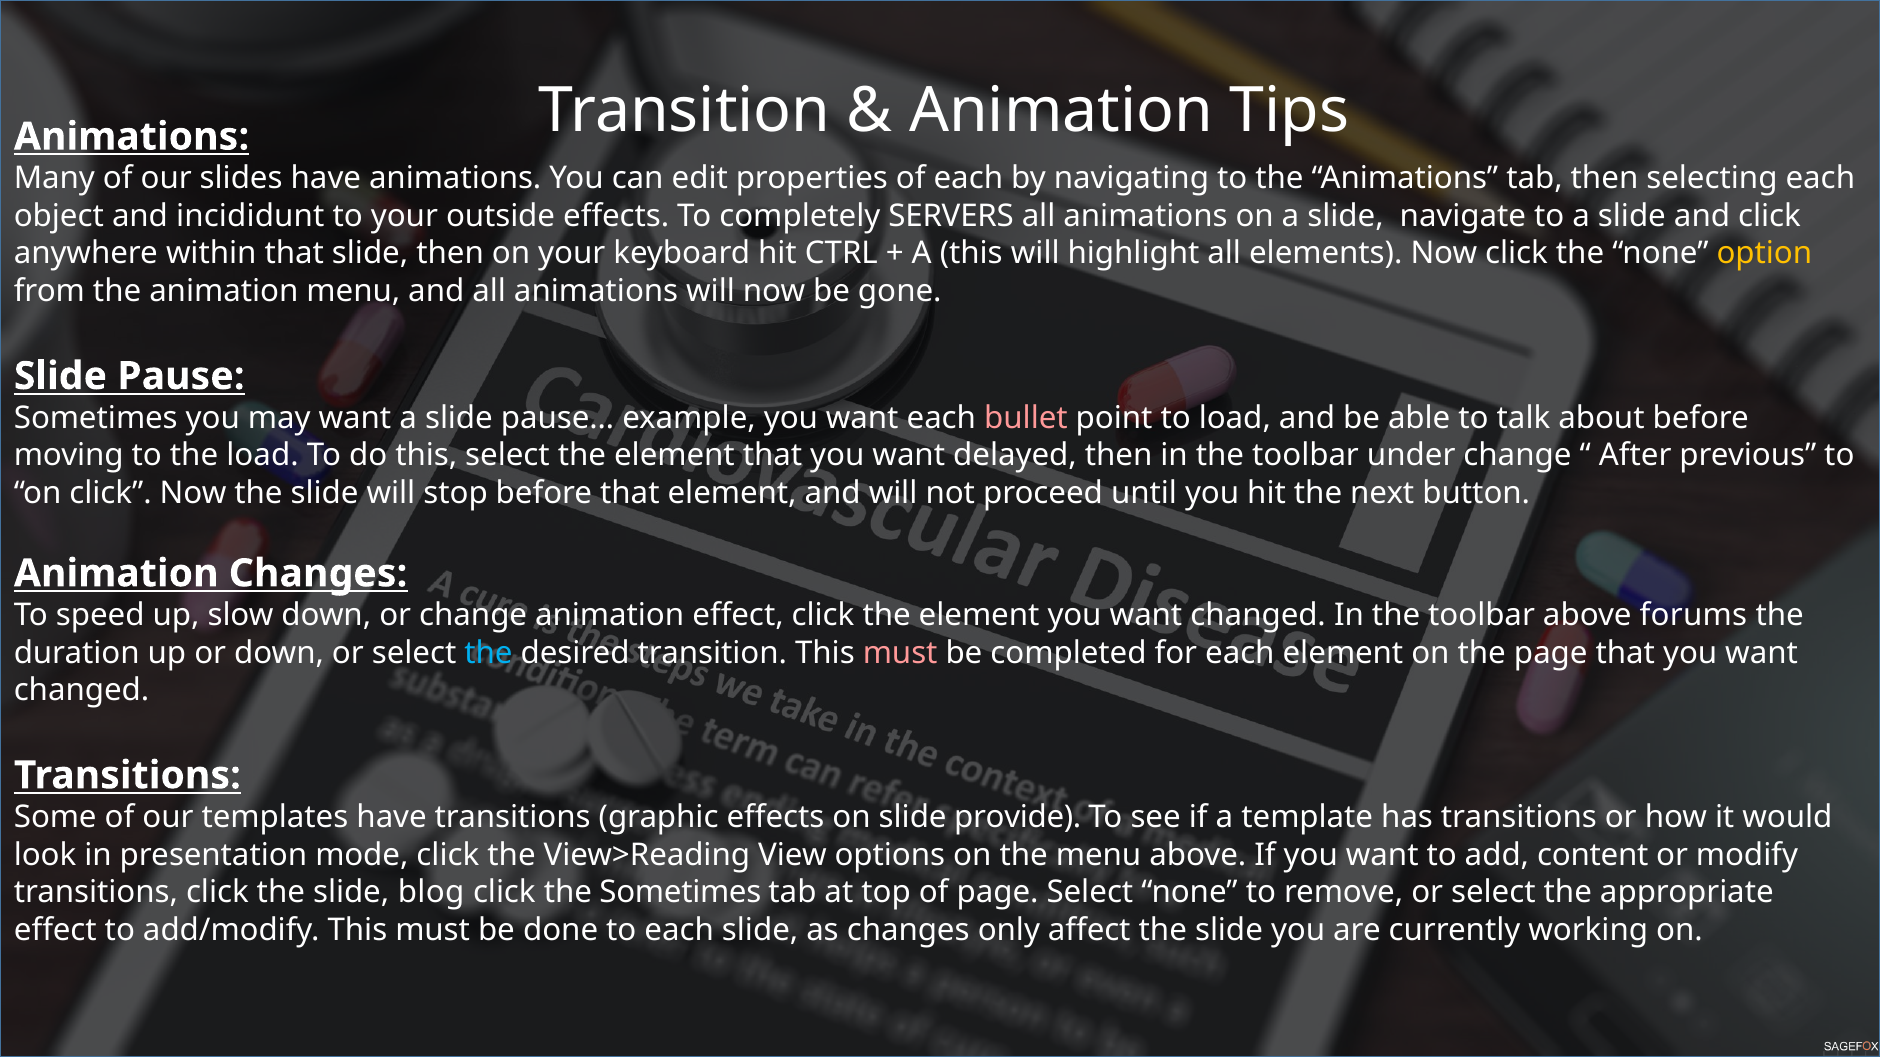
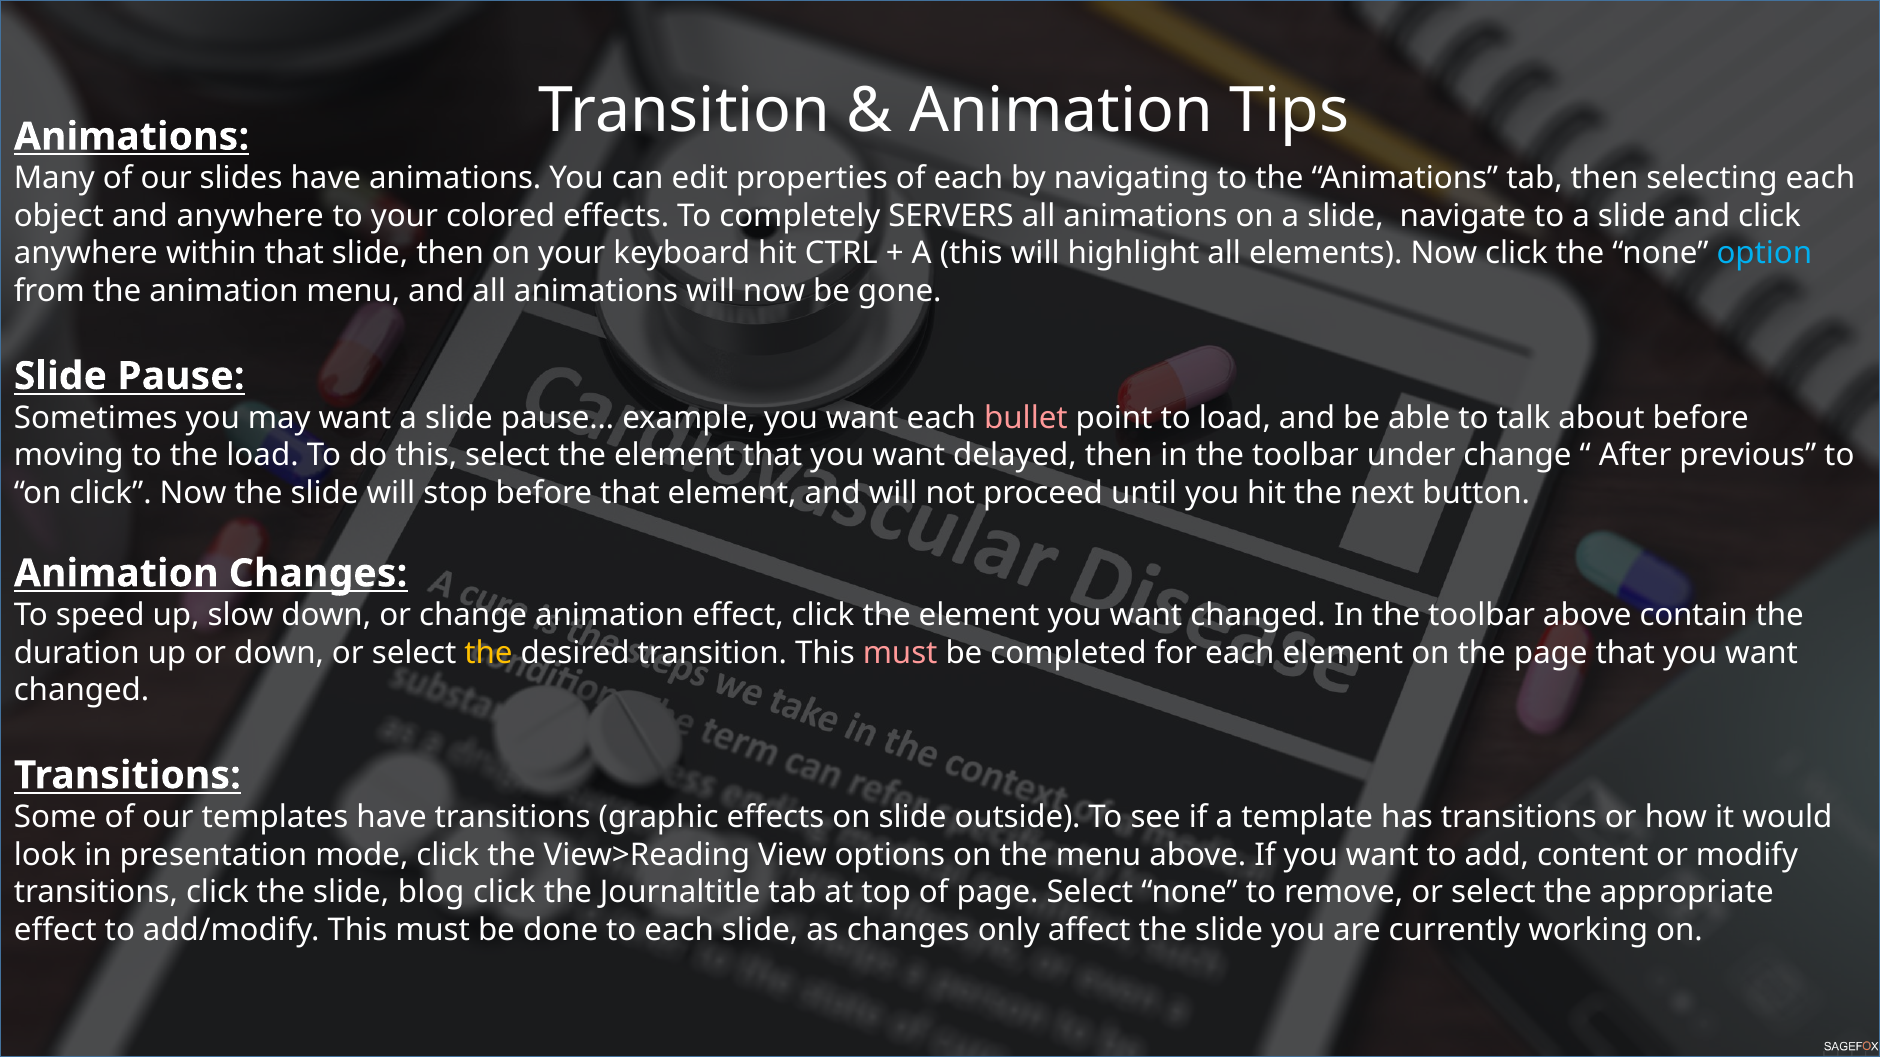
and incididunt: incididunt -> anywhere (250, 216)
outside: outside -> colored (501, 216)
option colour: yellow -> light blue (1764, 254)
forums: forums -> contain (1694, 615)
the colour: light blue -> yellow (488, 653)
provide: provide -> outside (1018, 818)
the Sometimes: Sometimes -> Journaltitle (680, 893)
